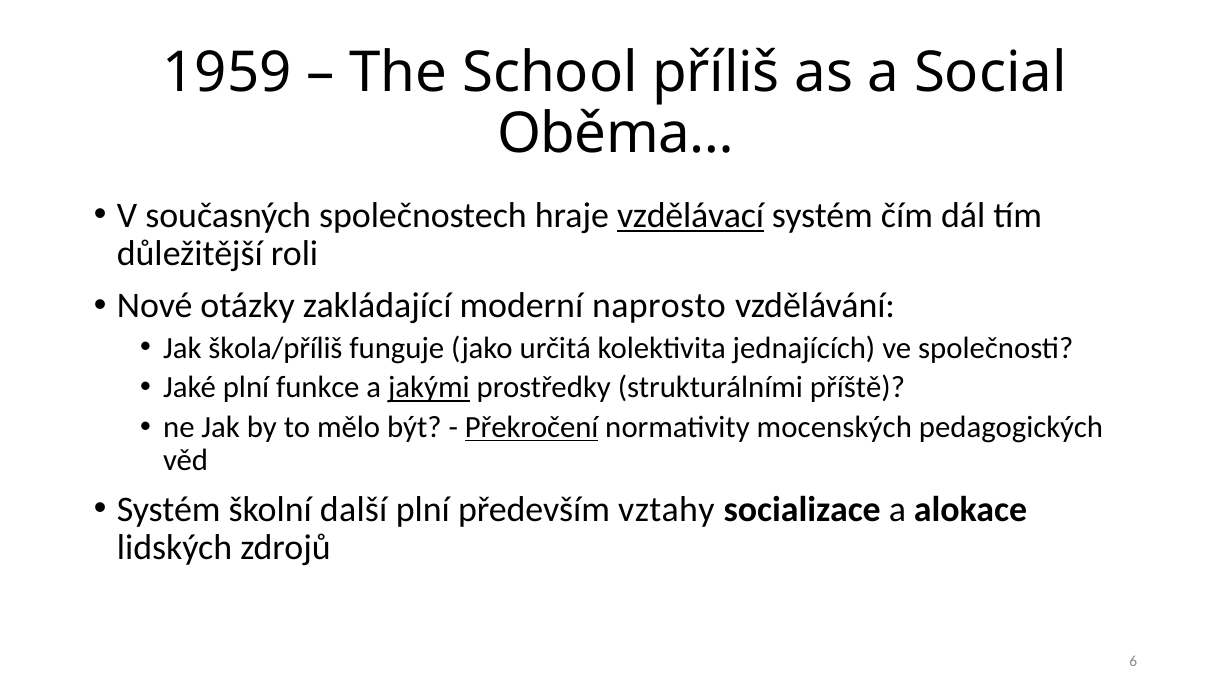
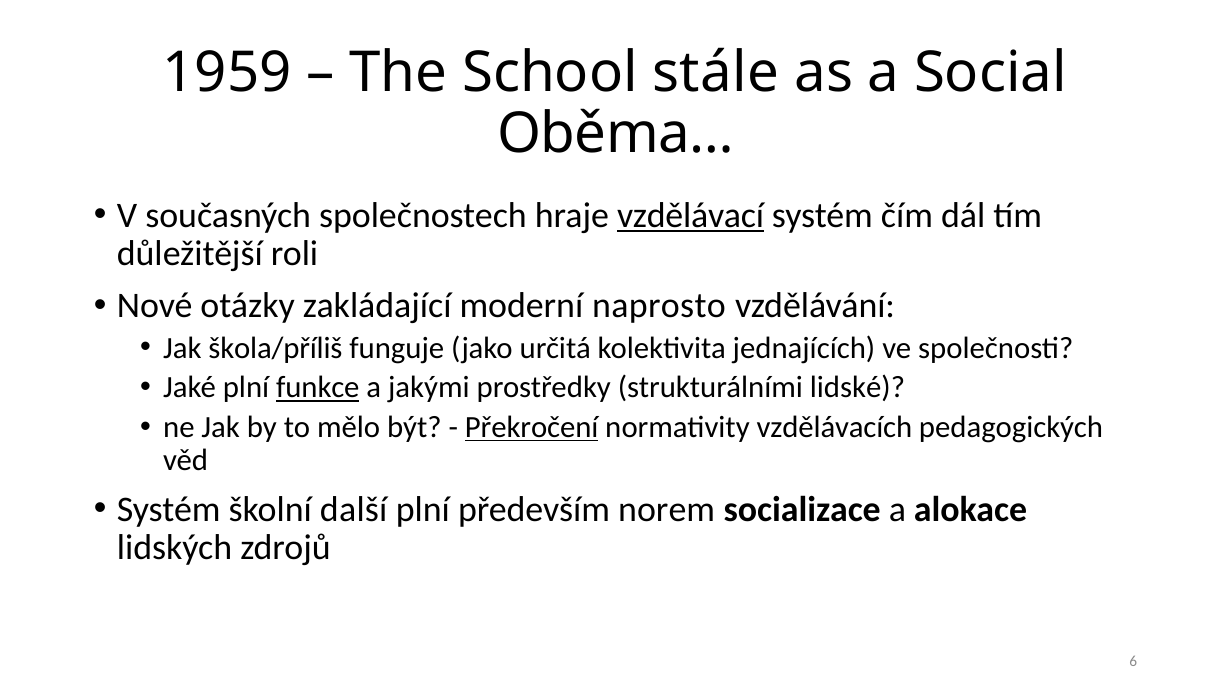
příliš: příliš -> stále (716, 73)
funkce underline: none -> present (318, 387)
jakými underline: present -> none (429, 387)
příště: příště -> lidské (857, 387)
mocenských: mocenských -> vzdělávacích (834, 427)
vztahy: vztahy -> norem (667, 509)
